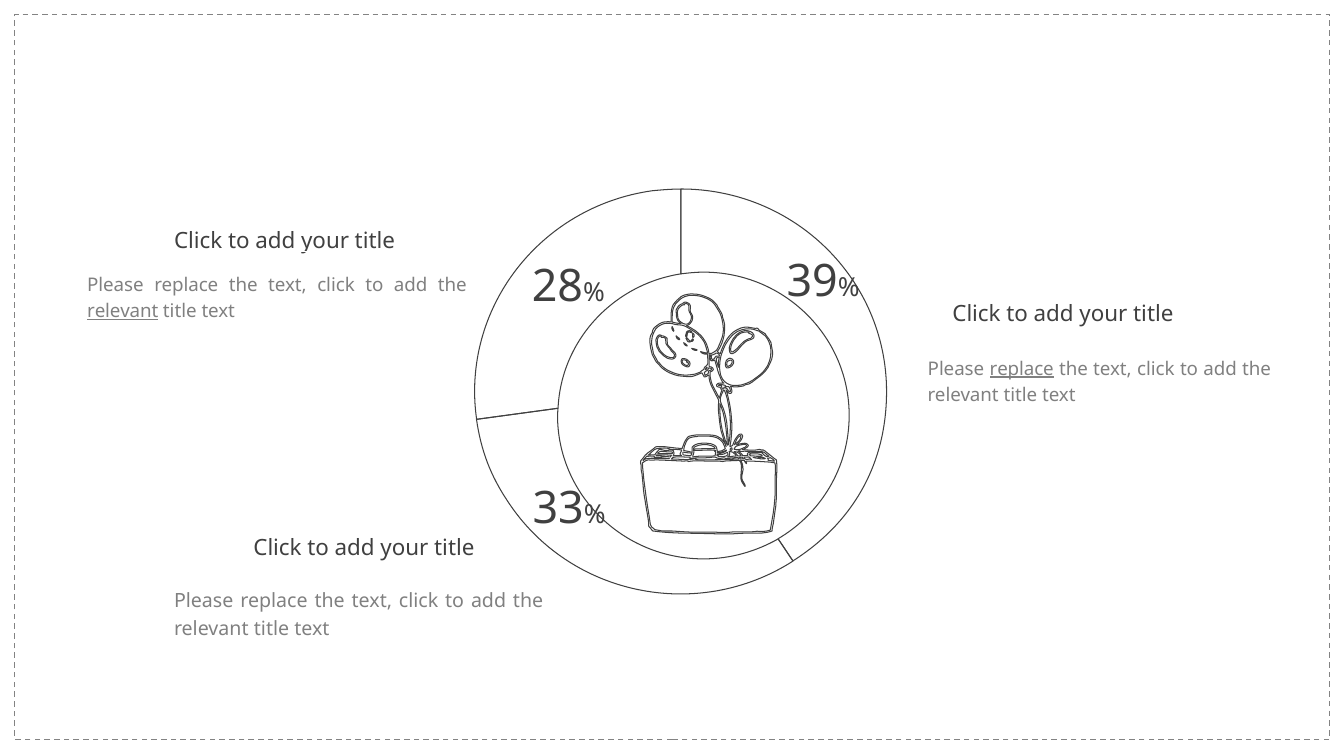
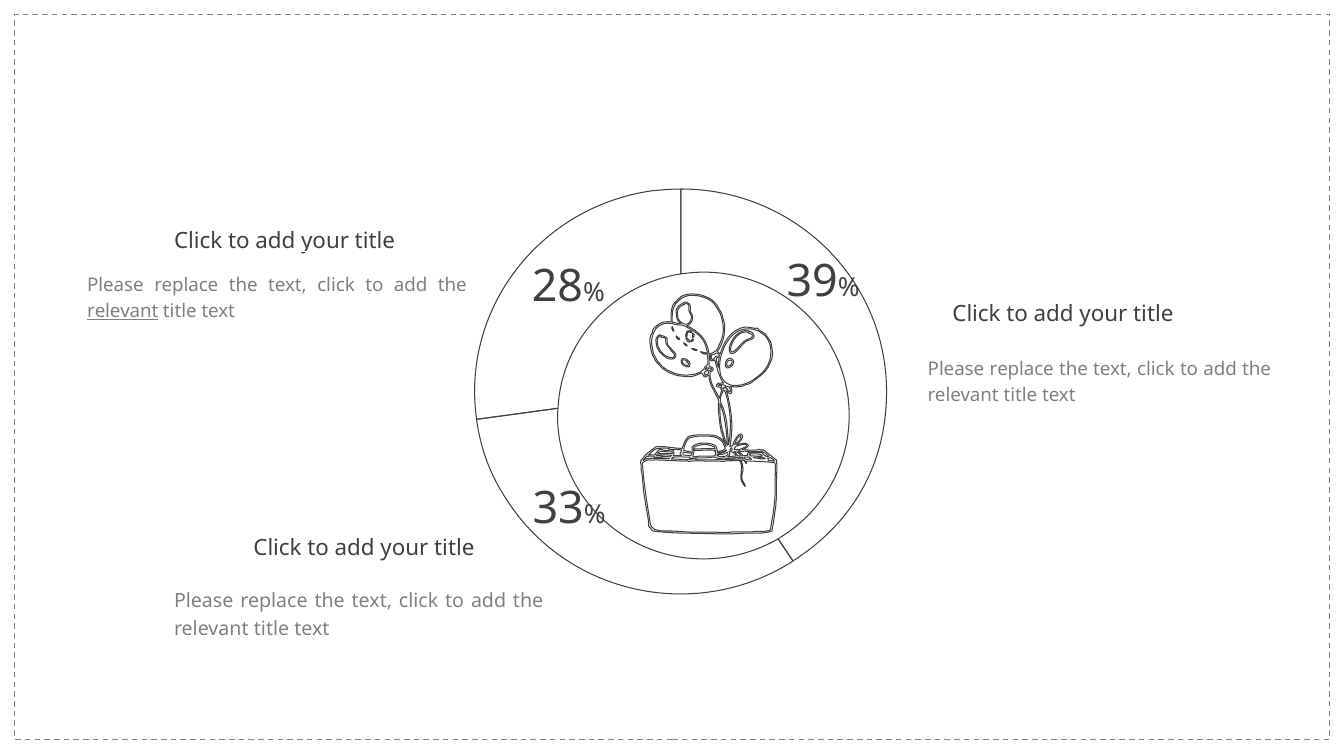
replace underline: present -> none (1022, 369)
